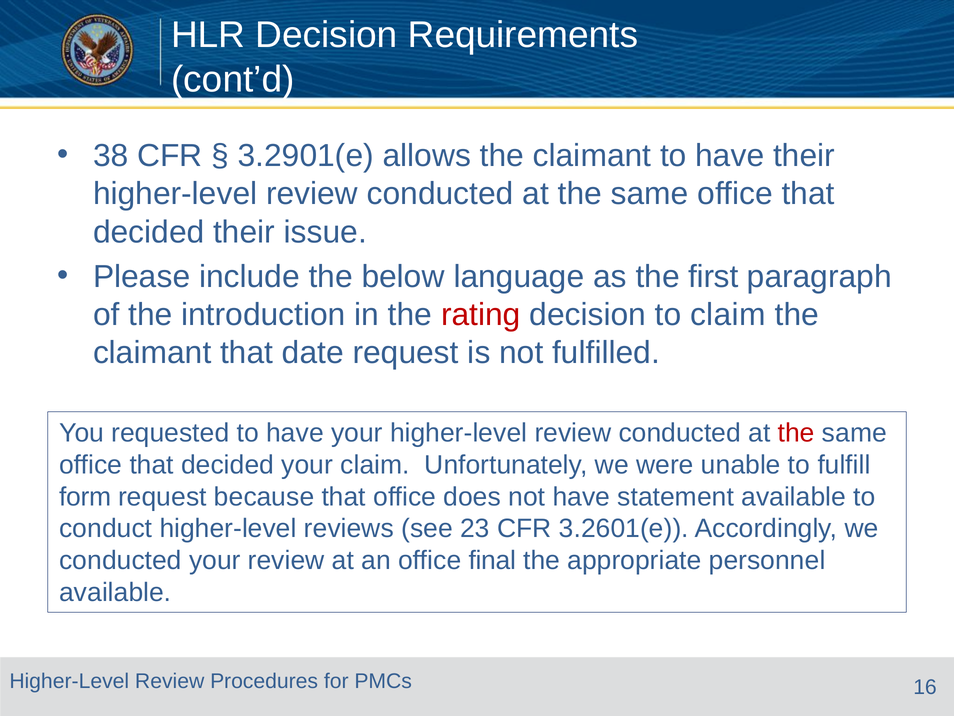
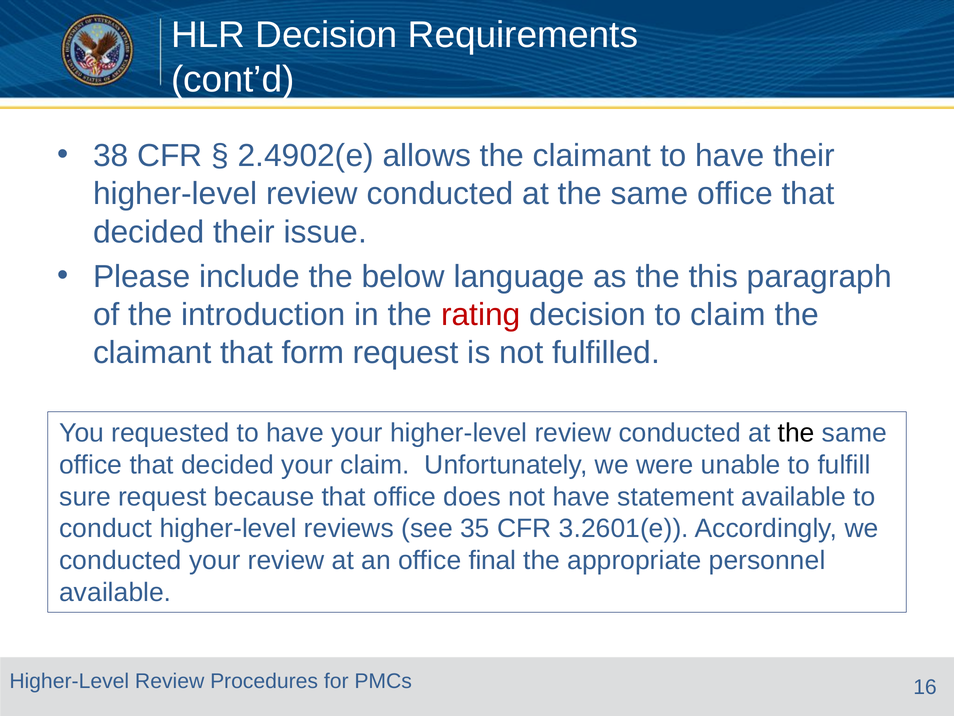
3.2901(e: 3.2901(e -> 2.4902(e (306, 156)
first: first -> this (713, 276)
date: date -> form (313, 353)
the colour: red -> black (796, 433)
form: form -> sure (85, 496)
23: 23 -> 35 (475, 528)
